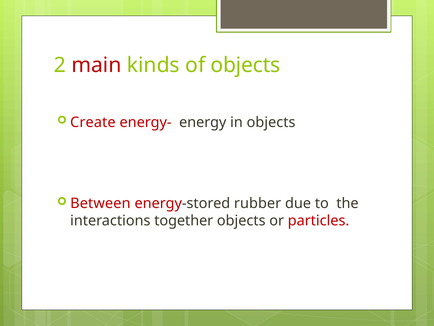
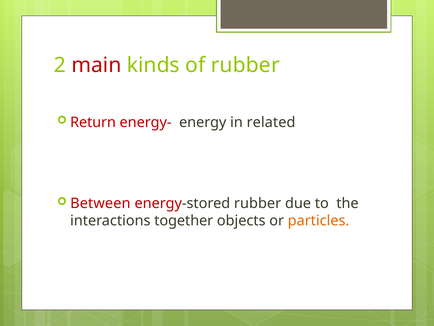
of objects: objects -> rubber (245, 65)
Create: Create -> Return (93, 122)
in objects: objects -> related (271, 122)
particles colour: red -> orange (319, 221)
